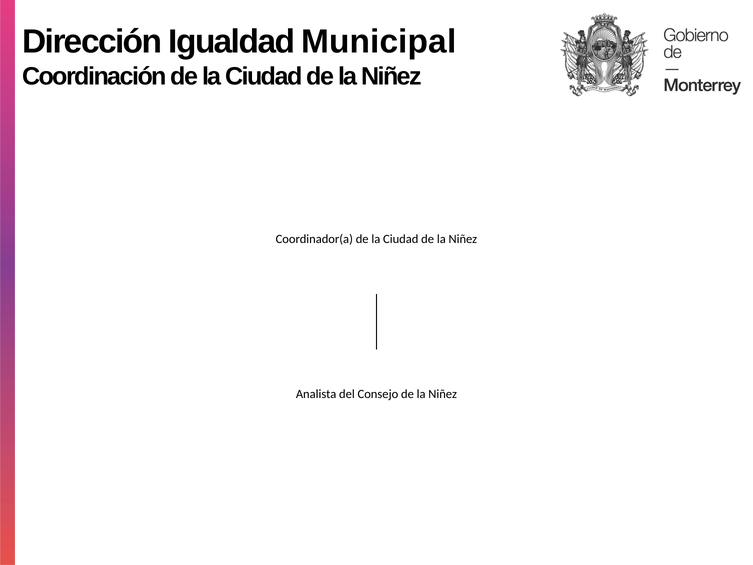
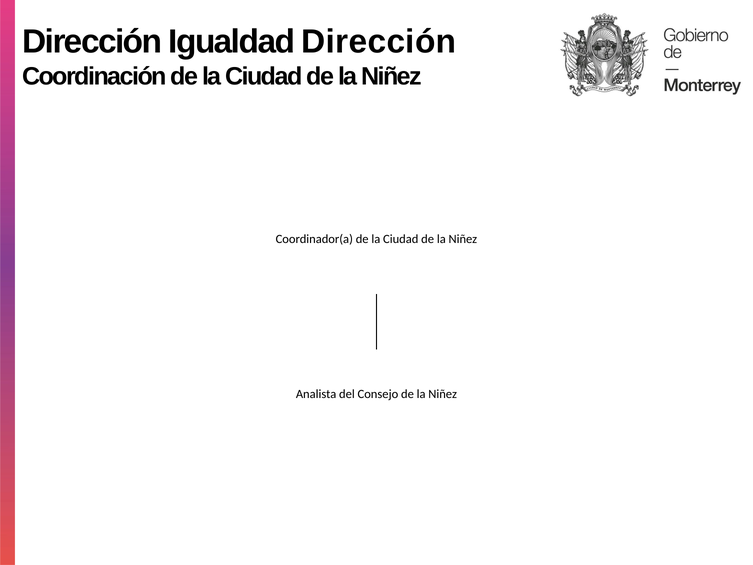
Igualdad Municipal: Municipal -> Dirección (379, 42)
